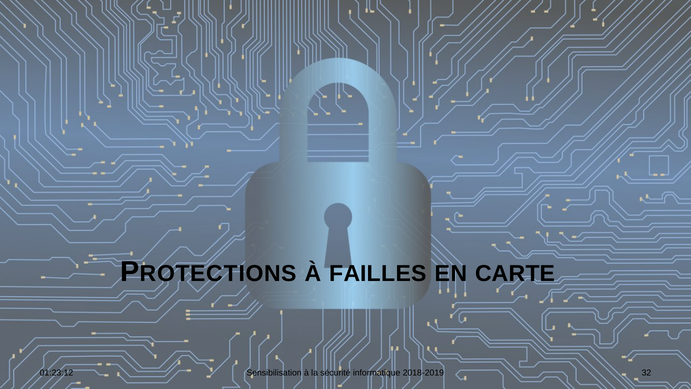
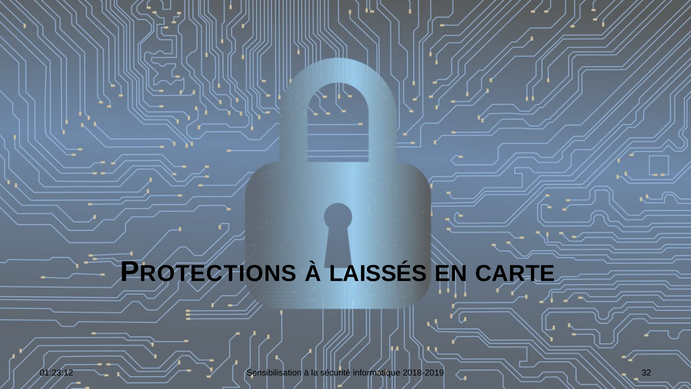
FAILLES: FAILLES -> LAISSÉS (378, 274)
